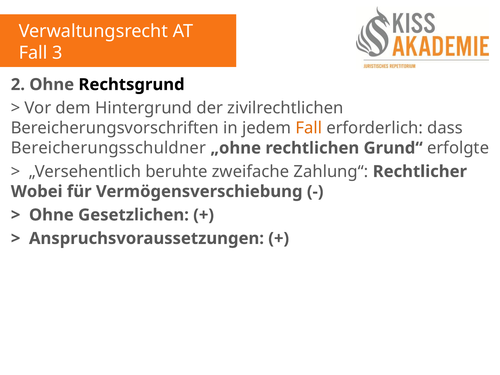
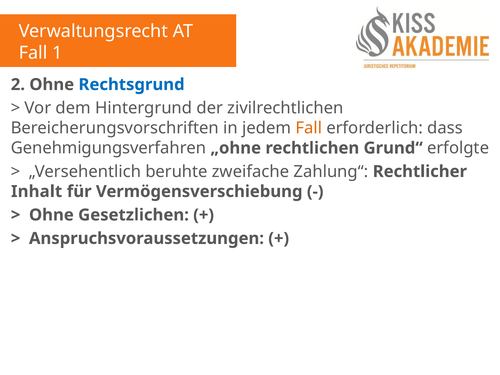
3: 3 -> 1 (57, 53)
Rechtsgrund colour: black -> blue (132, 85)
Bereicherungsschuldner: Bereicherungsschuldner -> Genehmigungsverfahren (108, 148)
Wobei: Wobei -> Inhalt (37, 192)
